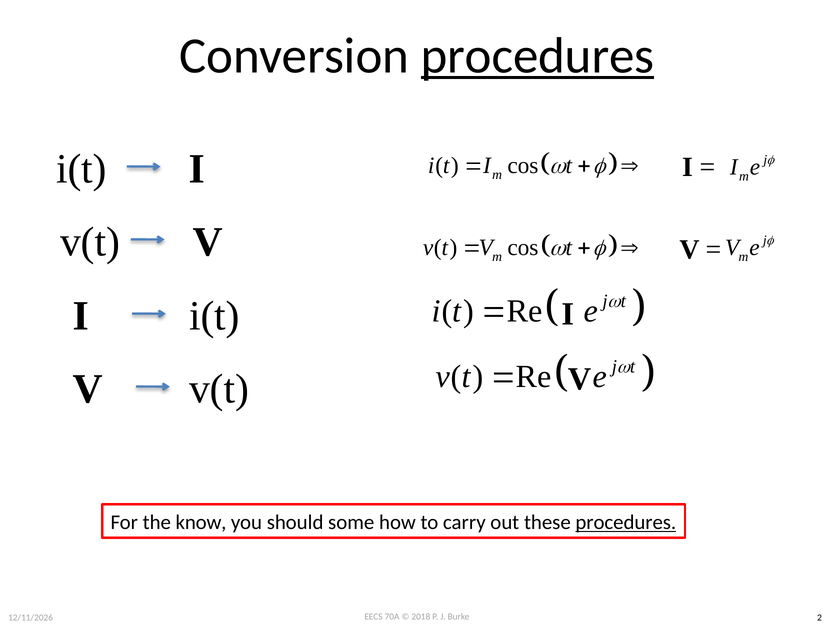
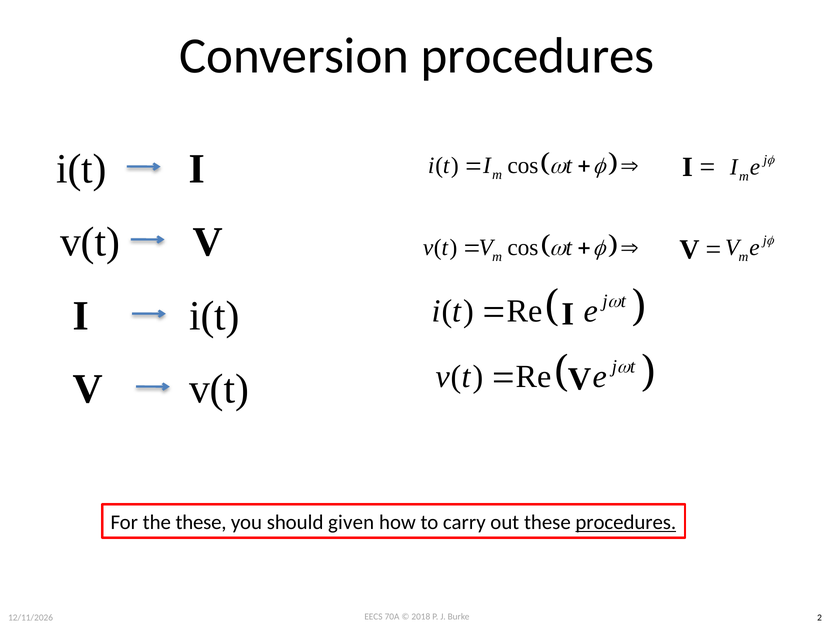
procedures underline: present -> none (537, 56)
the know: know -> these (201, 522)
some: some -> given (351, 522)
